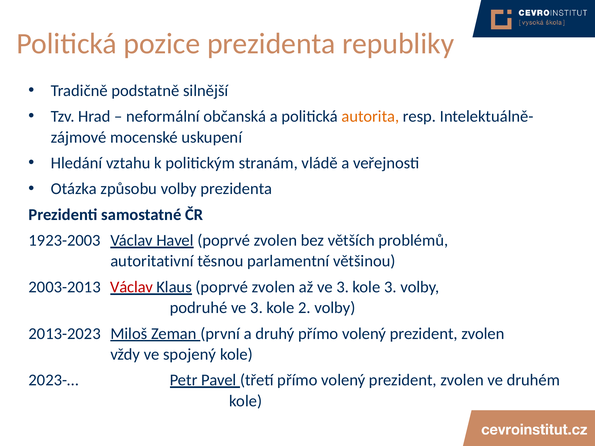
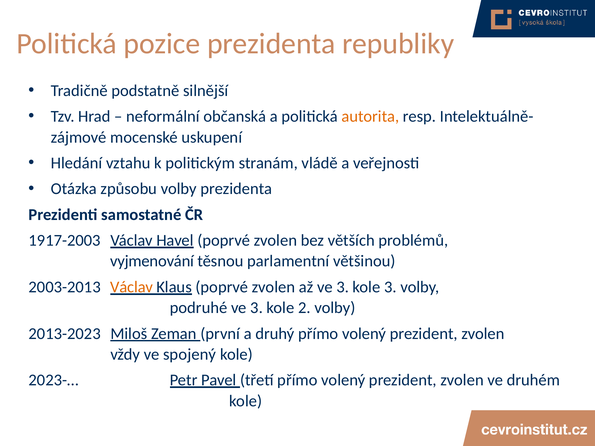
1923-2003: 1923-2003 -> 1917-2003 (65, 241)
autoritativní: autoritativní -> vyjmenování (152, 261)
Václav colour: red -> orange (132, 287)
